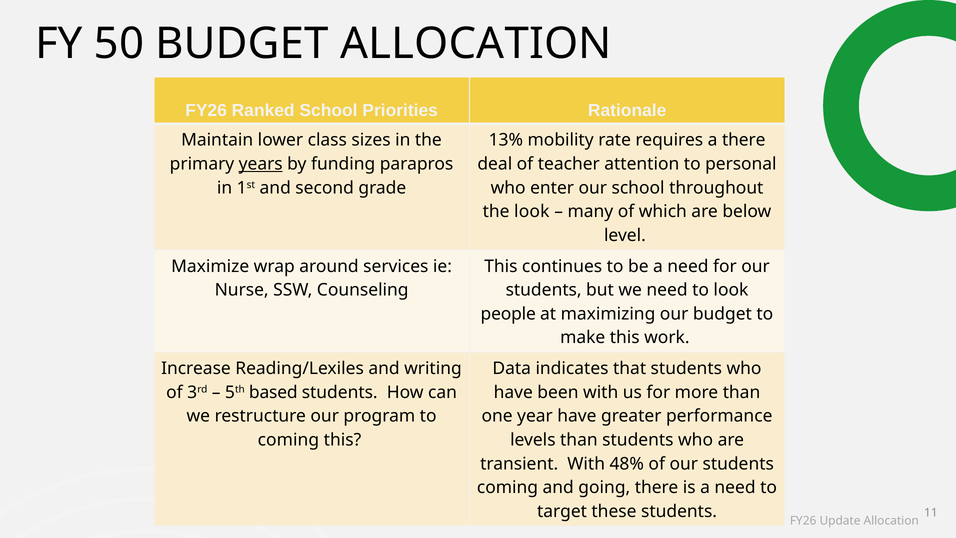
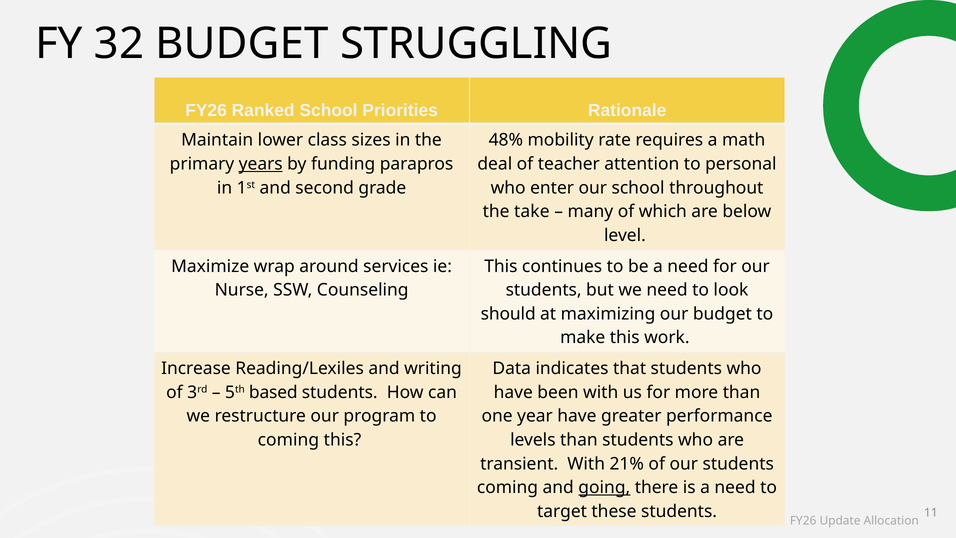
50: 50 -> 32 (119, 44)
BUDGET ALLOCATION: ALLOCATION -> STRUGGLING (476, 44)
13%: 13% -> 48% (506, 140)
a there: there -> math (744, 140)
the look: look -> take (532, 211)
people: people -> should (508, 314)
48%: 48% -> 21% (627, 464)
going underline: none -> present (604, 487)
